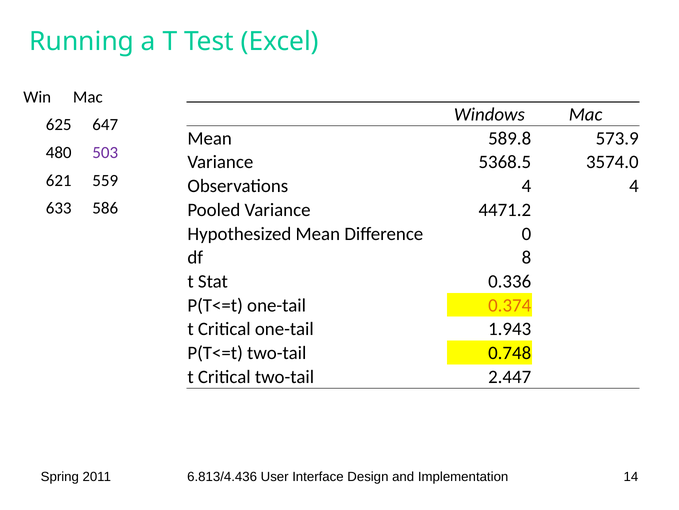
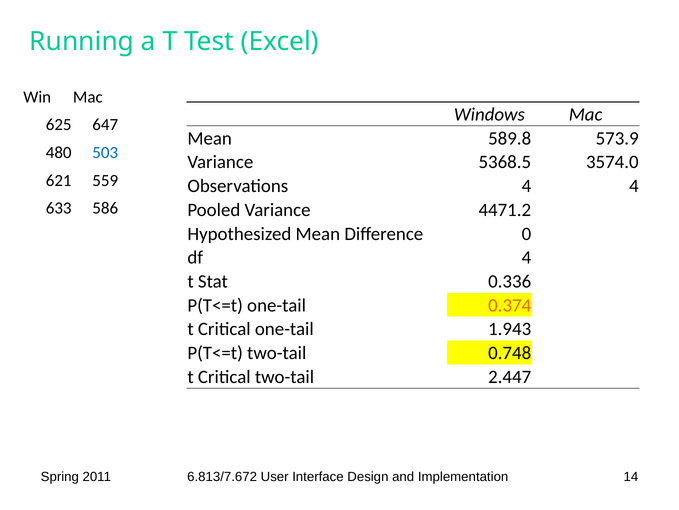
503 colour: purple -> blue (105, 152)
df 8: 8 -> 4 (526, 257)
6.813/4.436: 6.813/4.436 -> 6.813/7.672 (222, 476)
